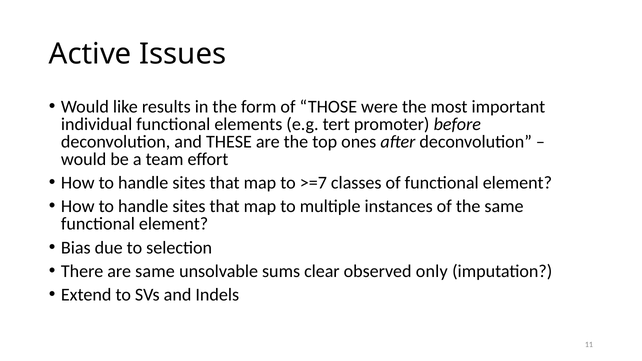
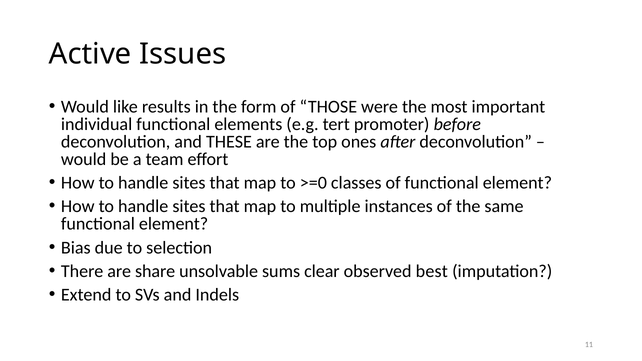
>=7: >=7 -> >=0 (313, 183)
are same: same -> share (155, 271)
only: only -> best (432, 271)
